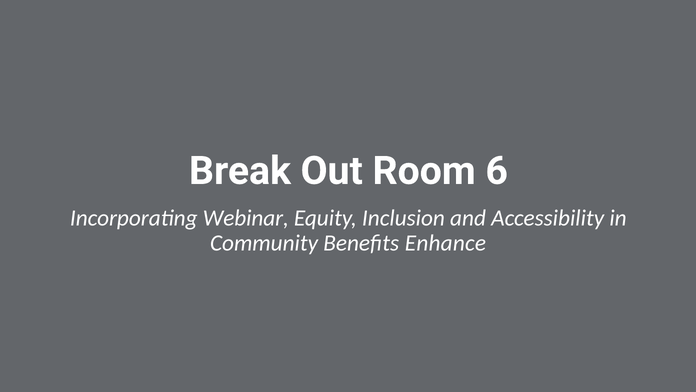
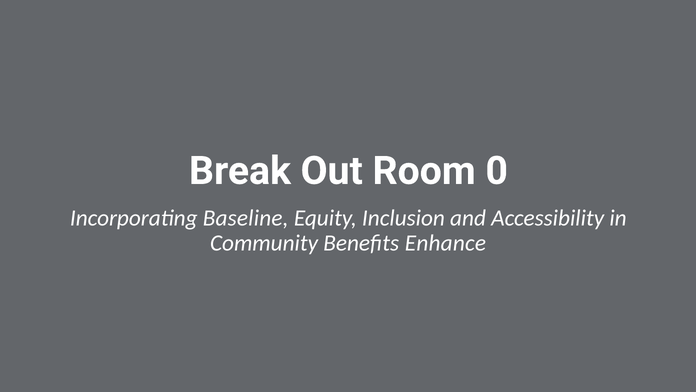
6: 6 -> 0 (497, 171)
Webinar: Webinar -> Baseline (246, 218)
